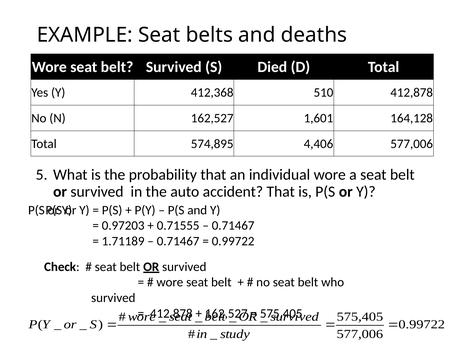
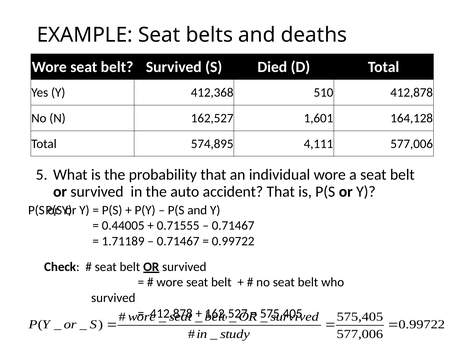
4,406: 4,406 -> 4,111 (318, 144)
0.97203: 0.97203 -> 0.44005 (123, 225)
